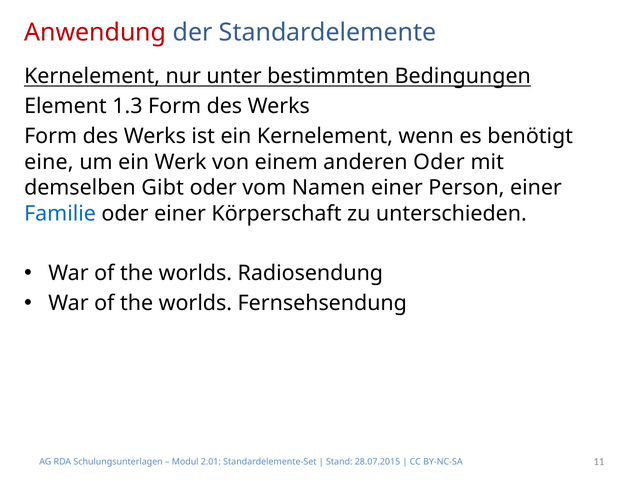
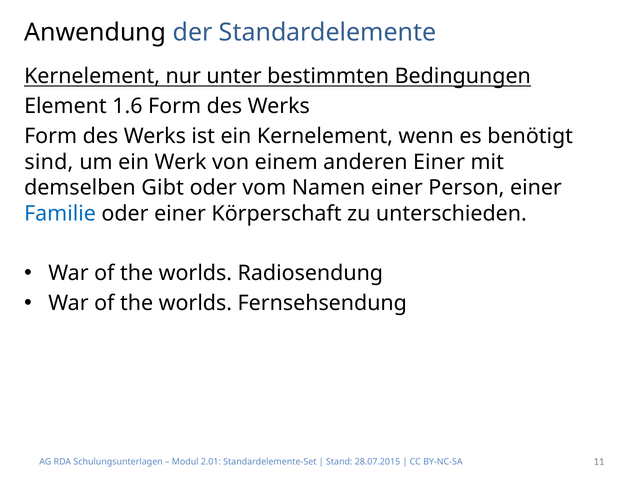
Anwendung colour: red -> black (95, 33)
1.3: 1.3 -> 1.6 (127, 106)
eine: eine -> sind (49, 162)
anderen Oder: Oder -> Einer (439, 162)
